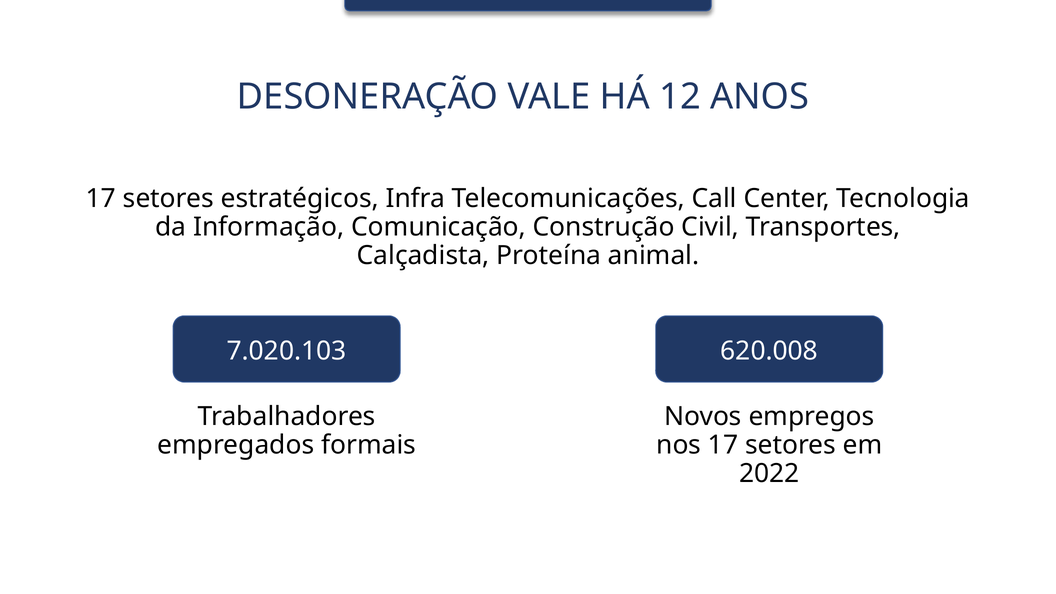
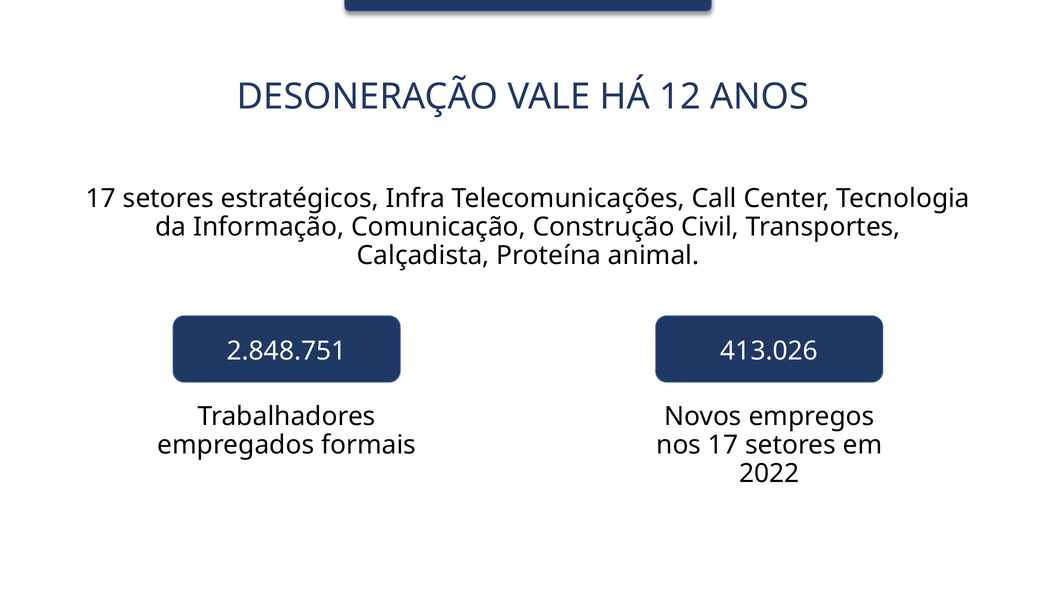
7.020.103: 7.020.103 -> 2.848.751 (287, 351)
620.008: 620.008 -> 413.026 (769, 351)
